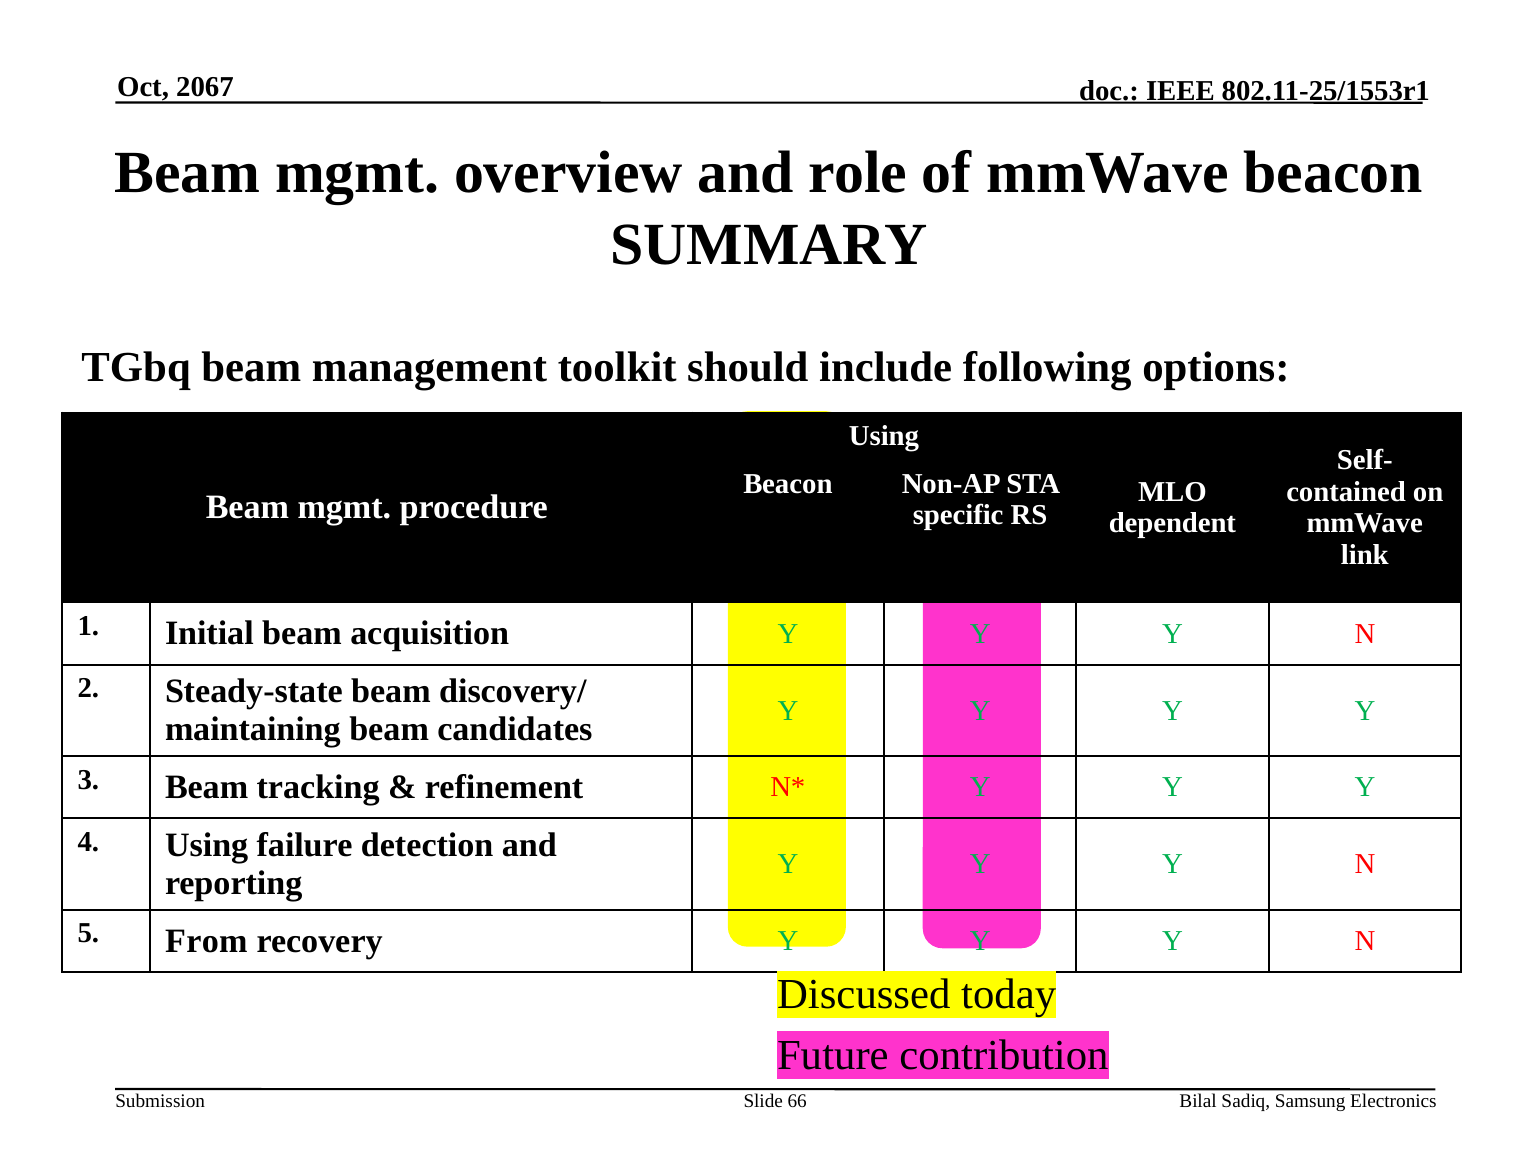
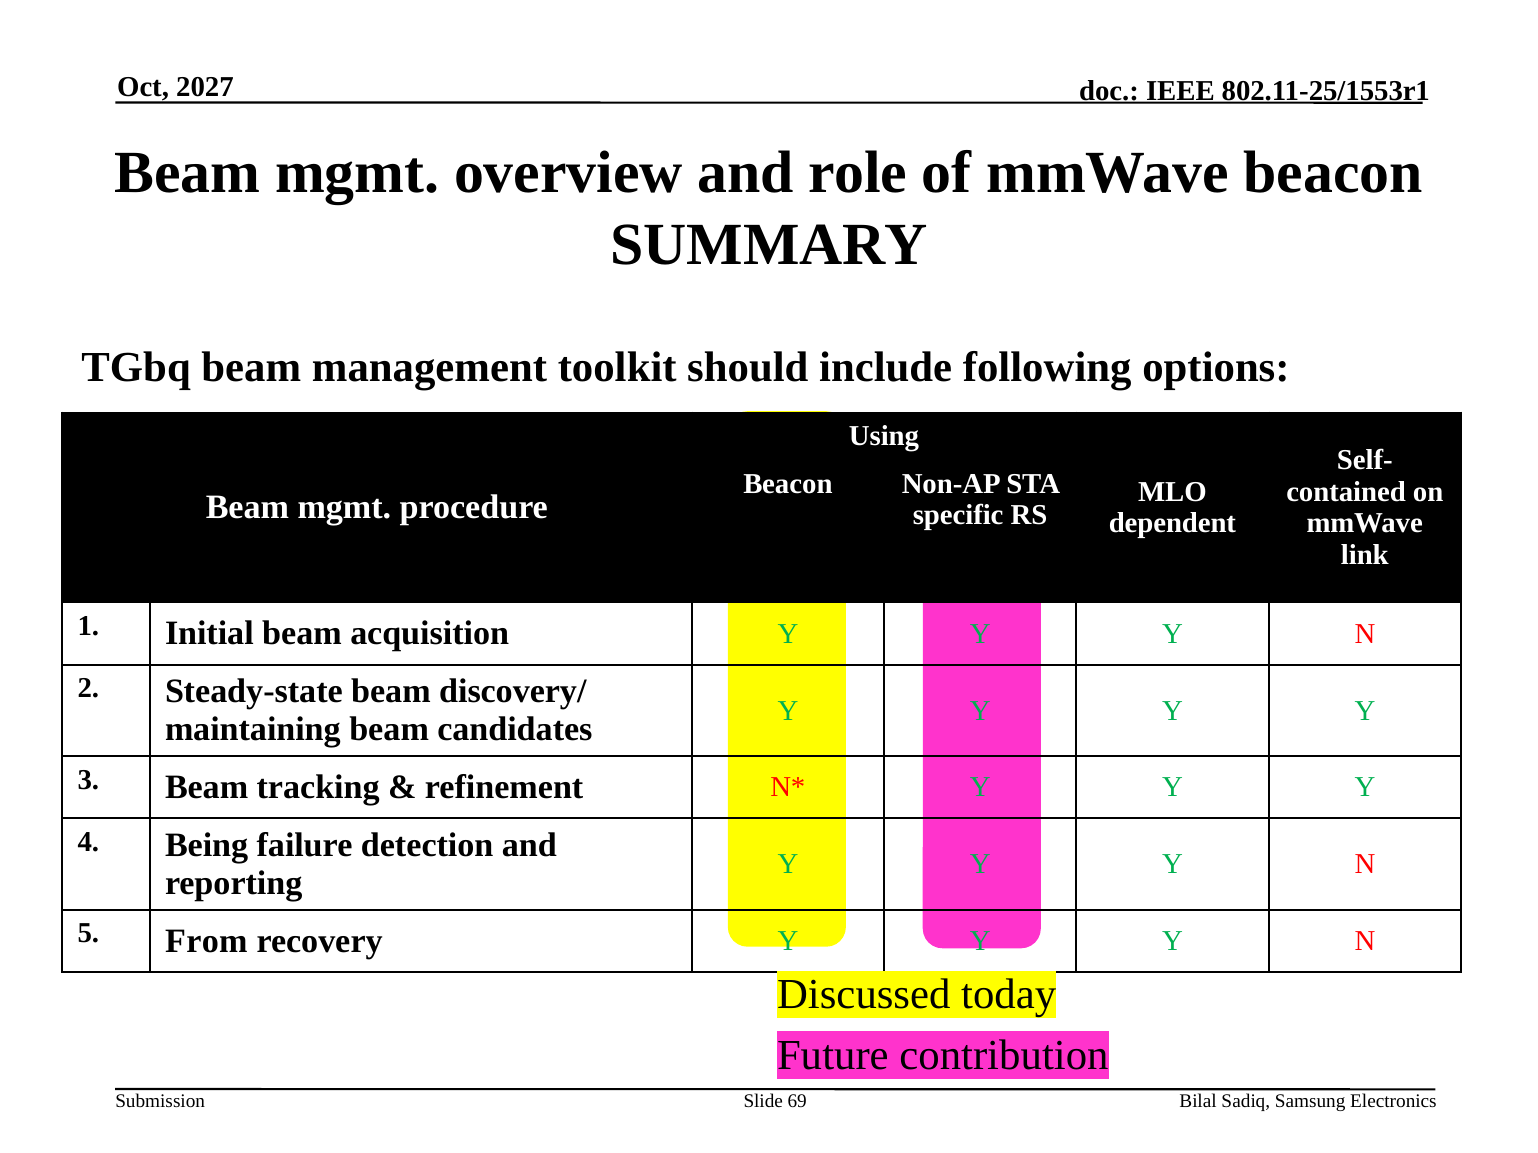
2067: 2067 -> 2027 (205, 87)
4 Using: Using -> Being (207, 846)
66: 66 -> 69 (797, 1102)
